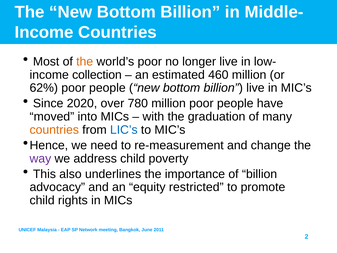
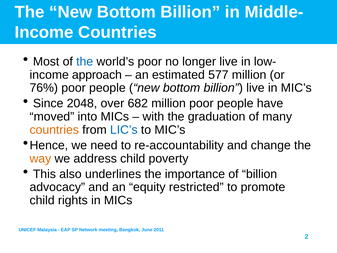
the colour: orange -> blue (85, 62)
collection: collection -> approach (97, 75)
460: 460 -> 577 (218, 75)
62%: 62% -> 76% (44, 88)
2020: 2020 -> 2048 (82, 103)
780: 780 -> 682 (138, 103)
re-measurement: re-measurement -> re-accountability (179, 145)
way colour: purple -> orange (40, 158)
